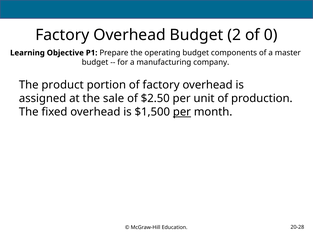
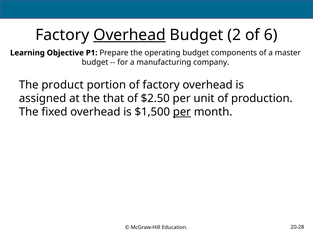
Overhead underline: none -> present (129, 35)
0: 0 -> 6 (271, 35)
sale: sale -> that (114, 98)
